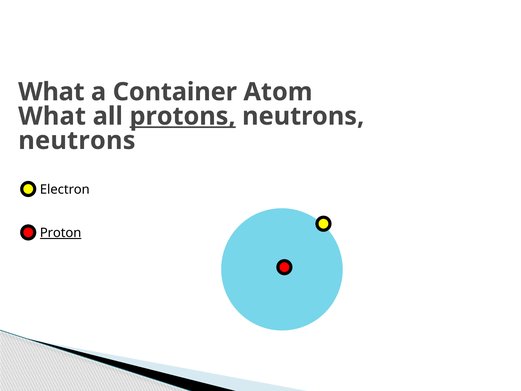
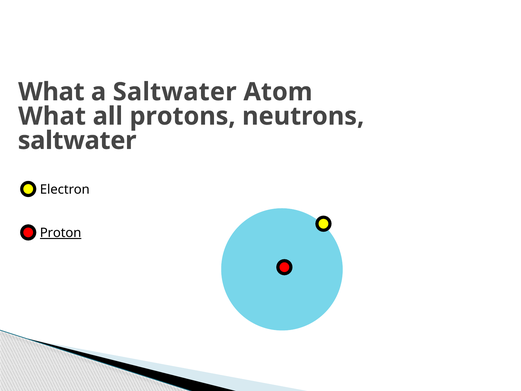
a Container: Container -> Saltwater (175, 92)
protons underline: present -> none (183, 116)
neutrons: neutrons -> saltwater (77, 140)
